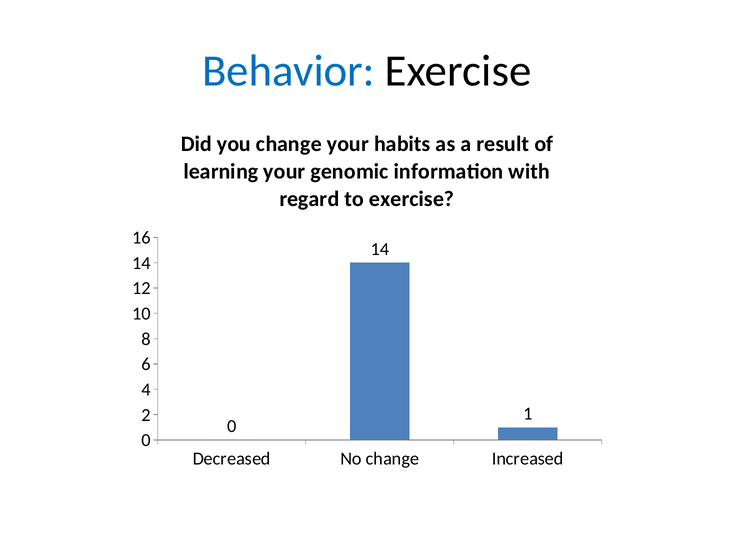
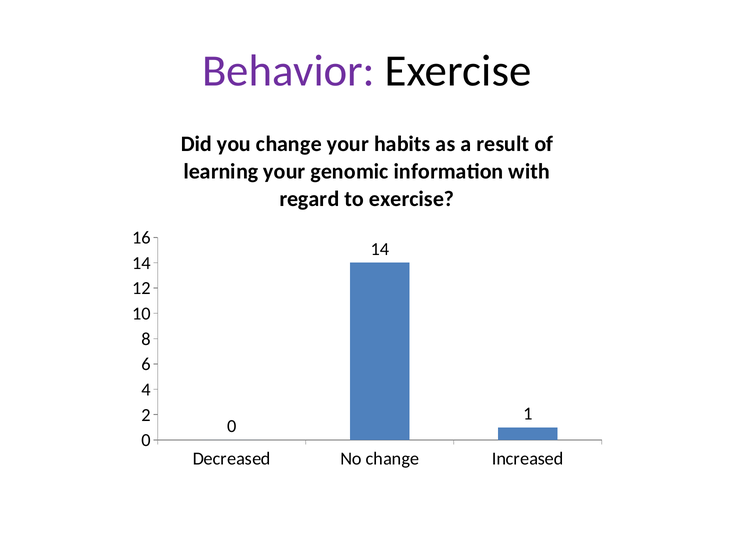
Behavior colour: blue -> purple (288, 71)
